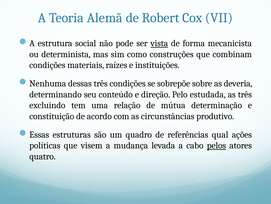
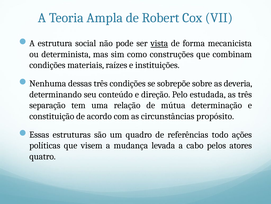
Alemã: Alemã -> Ampla (105, 18)
excluindo: excluindo -> separação (47, 105)
produtivo: produtivo -> propósito (215, 116)
qual: qual -> todo (220, 134)
pelos underline: present -> none (216, 145)
